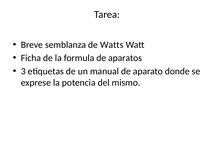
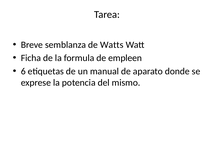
aparatos: aparatos -> empleen (125, 58)
3: 3 -> 6 (23, 72)
